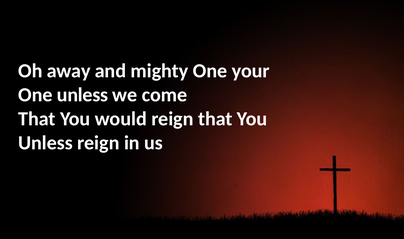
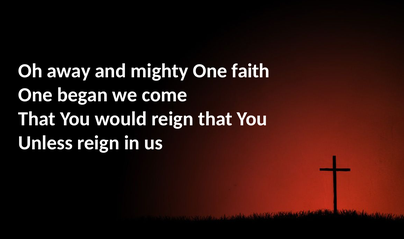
your: your -> faith (251, 71)
One unless: unless -> began (82, 95)
